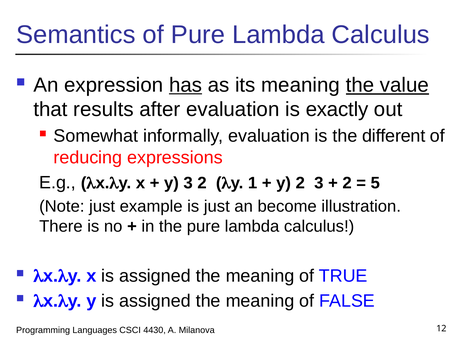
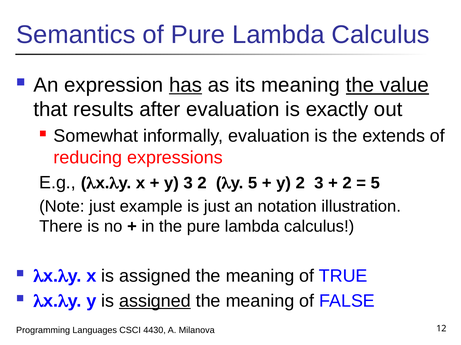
different: different -> extends (394, 136)
y 1: 1 -> 5 (253, 183)
become: become -> notation (287, 207)
assigned underline: none -> present (155, 302)
